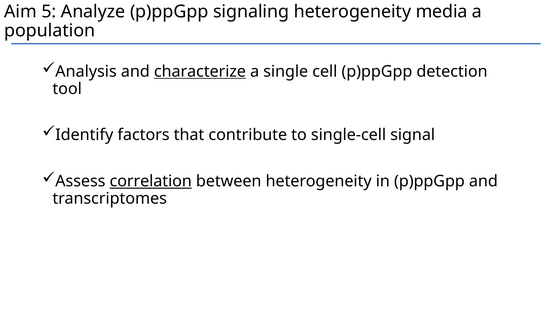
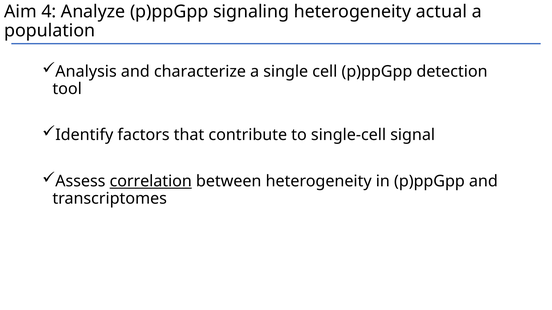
5: 5 -> 4 (49, 12)
media: media -> actual (441, 12)
characterize underline: present -> none (200, 72)
